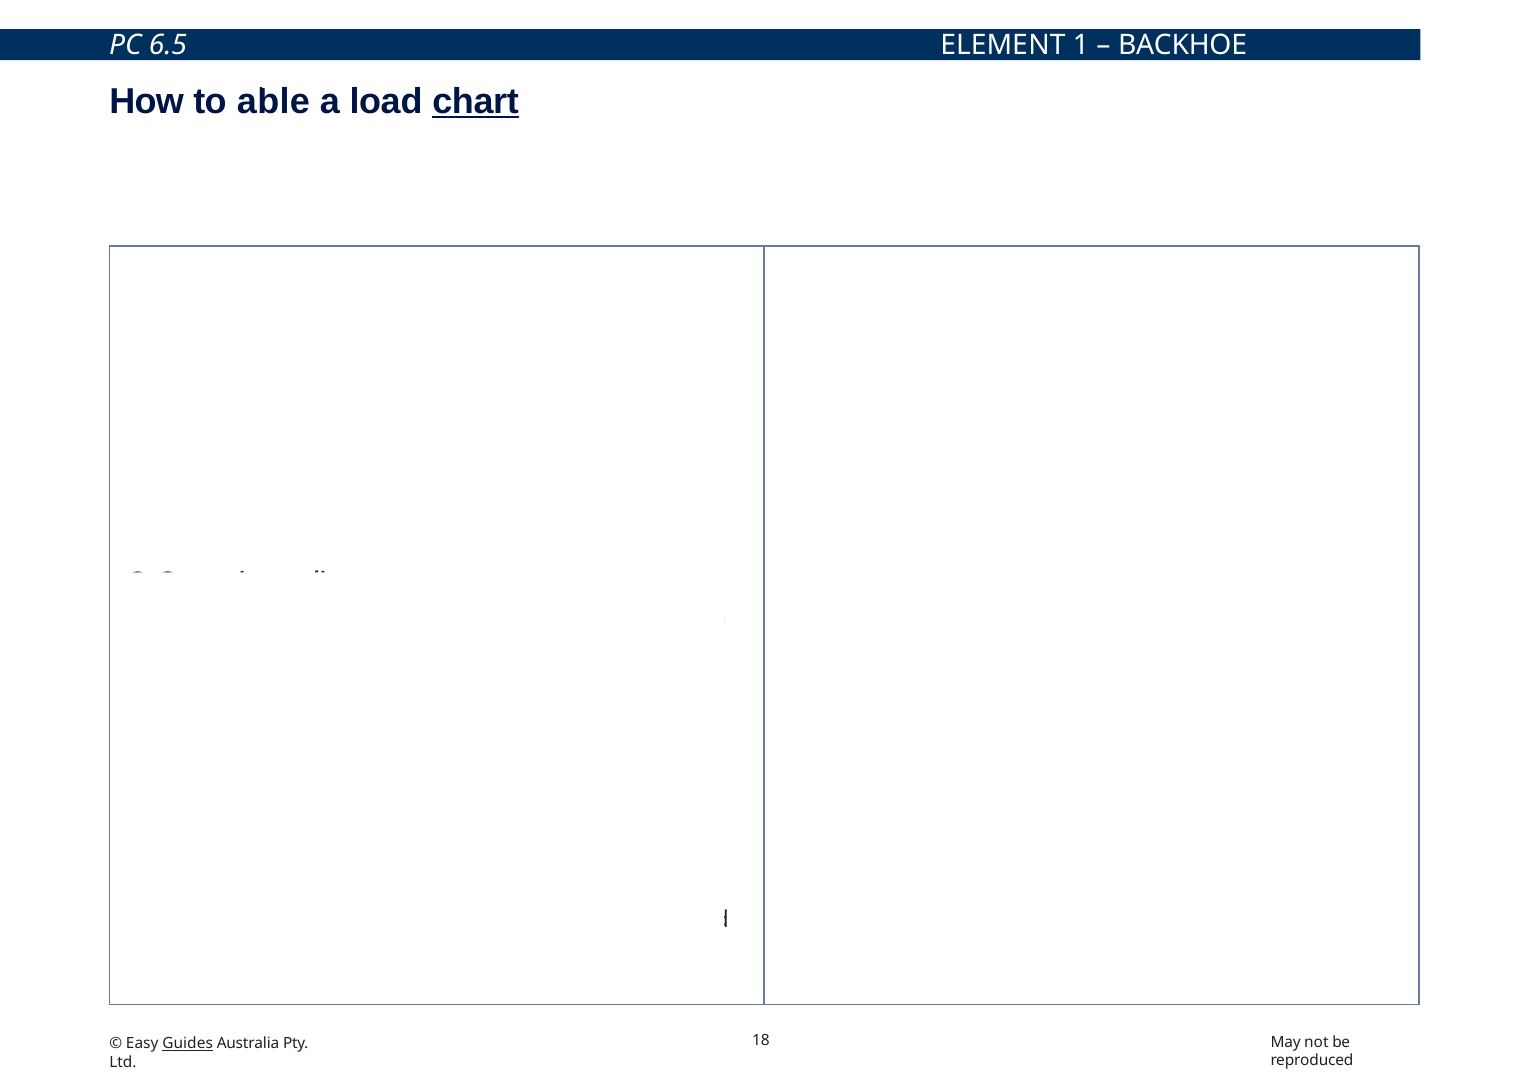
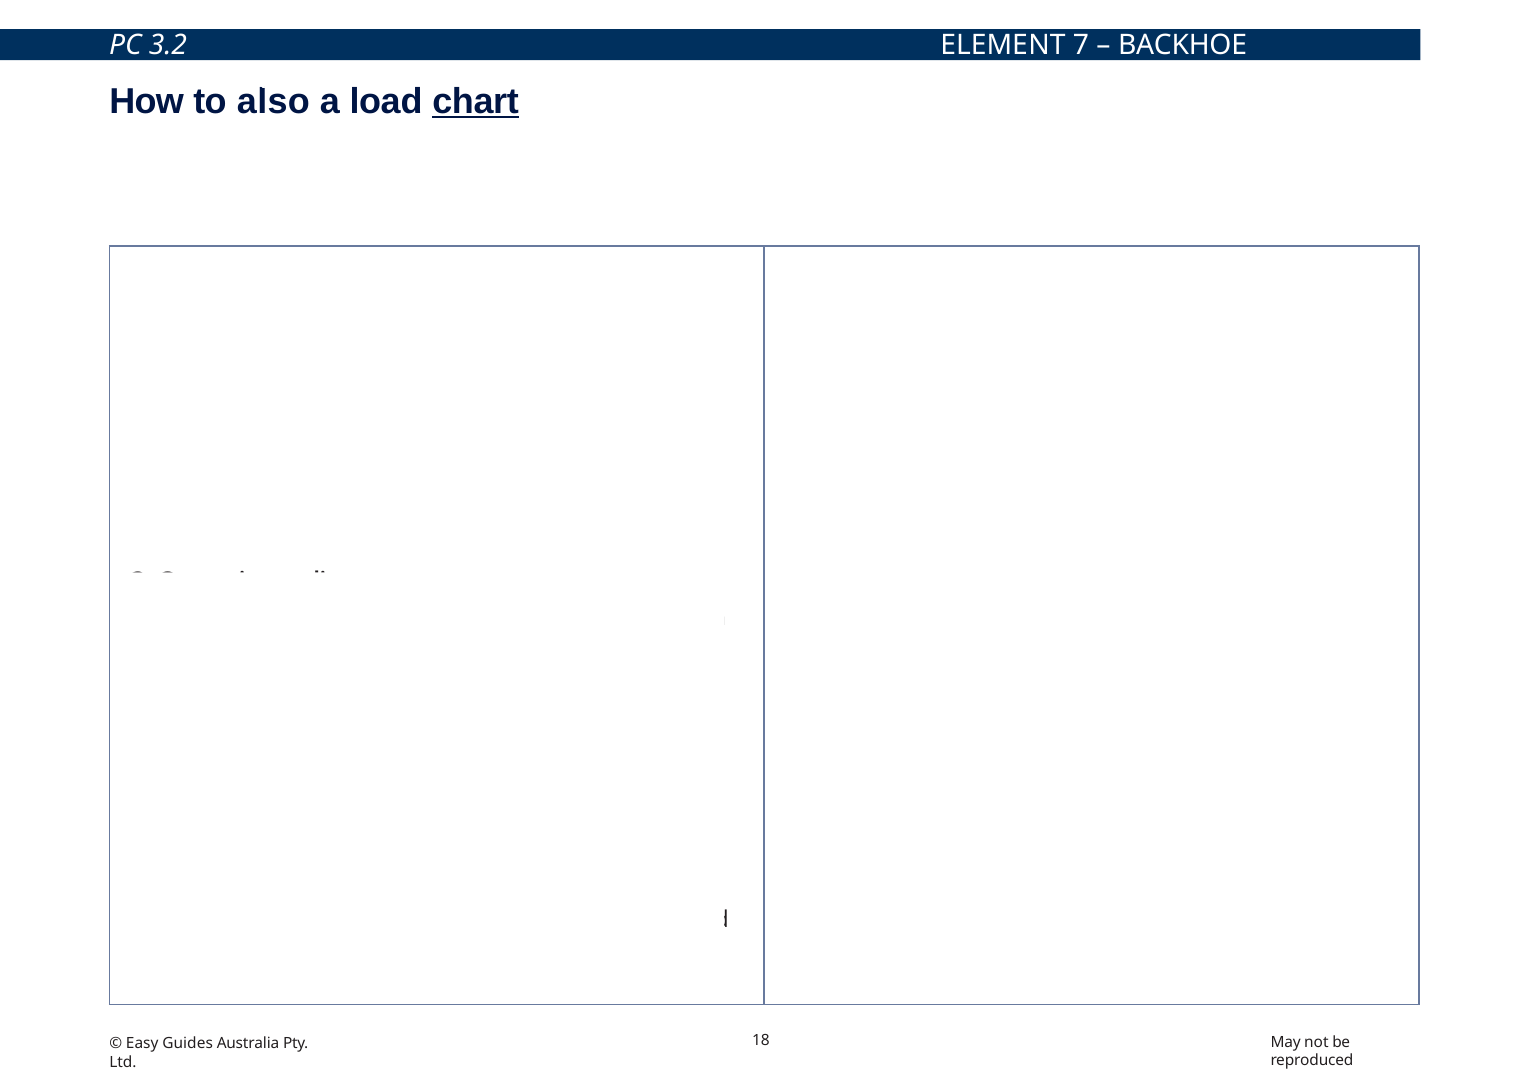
6.5: 6.5 -> 3.2 (168, 45)
1: 1 -> 7 (1081, 45)
able: able -> also (273, 102)
Guides underline: present -> none (188, 1044)
